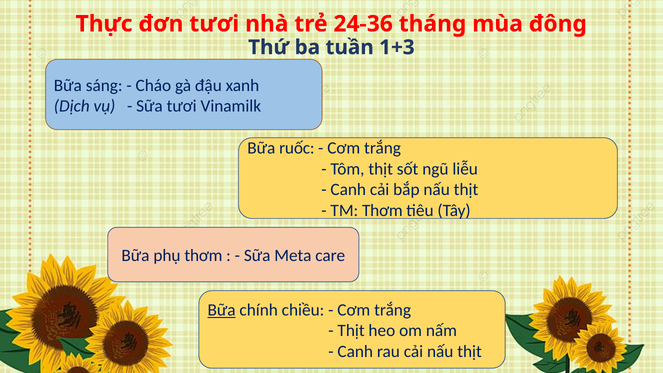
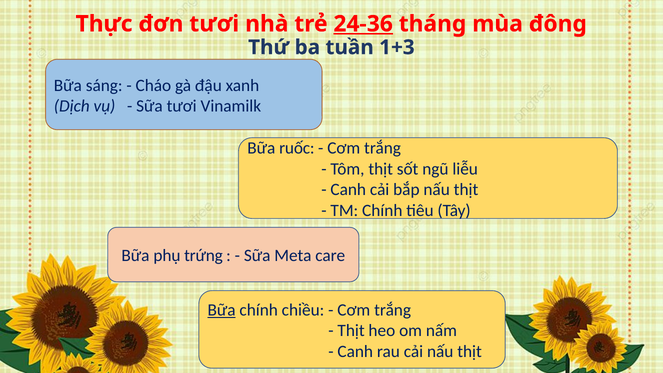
24-36 underline: none -> present (363, 24)
TM Thơm: Thơm -> Chính (382, 210)
phụ thơm: thơm -> trứng (203, 256)
